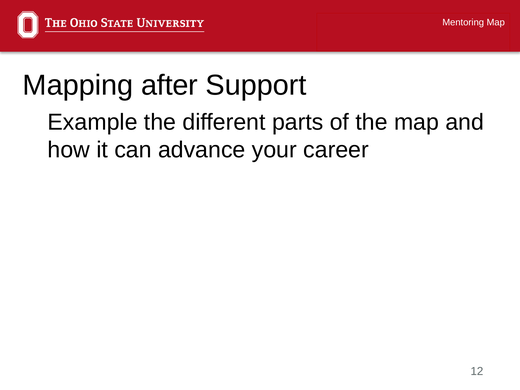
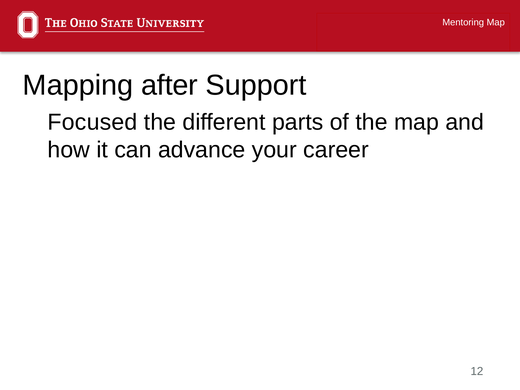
Example: Example -> Focused (92, 122)
